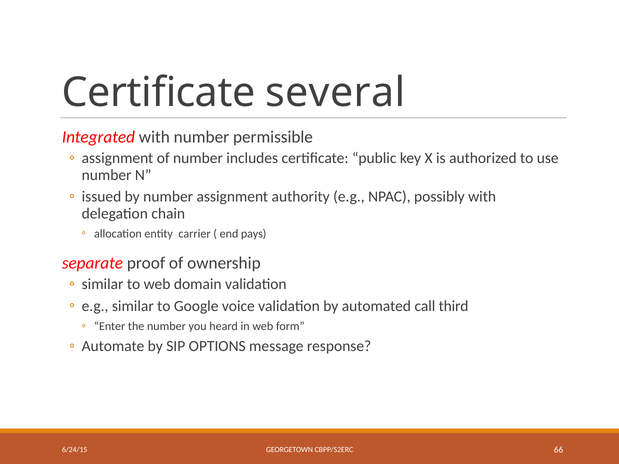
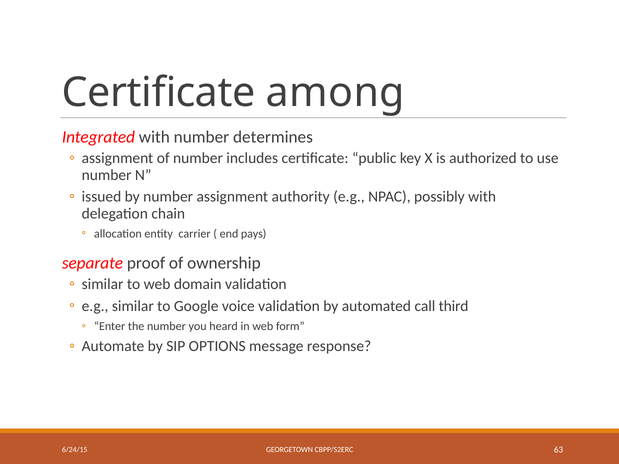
several: several -> among (335, 92)
permissible: permissible -> determines (273, 137)
66: 66 -> 63 (559, 450)
